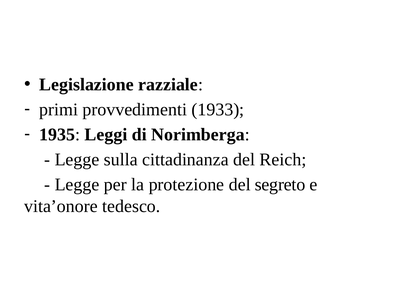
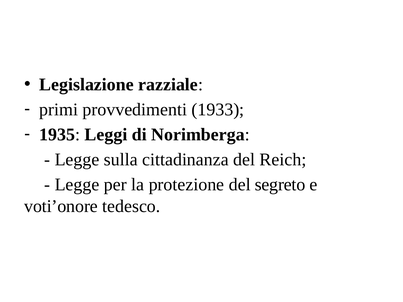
vita’onore: vita’onore -> voti’onore (61, 206)
